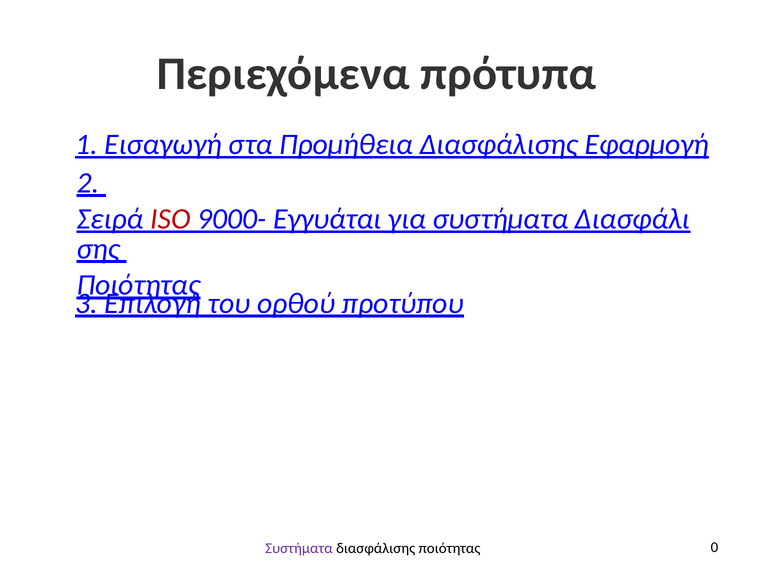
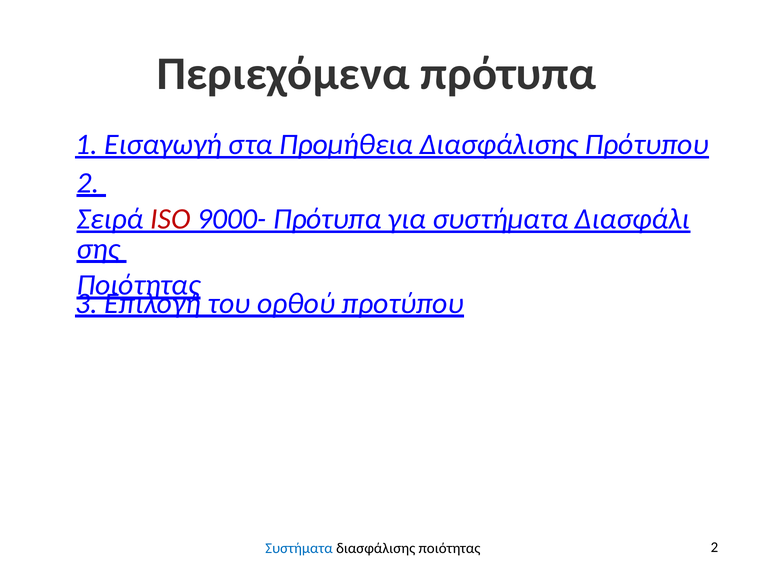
Εφαρμογή: Εφαρμογή -> Πρότυπου (647, 144)
9000- Εγγυάται: Εγγυάται -> Πρότυπα (327, 219)
Συστήματα colour: purple -> blue (299, 548)
ποιότητας 0: 0 -> 2 (714, 547)
